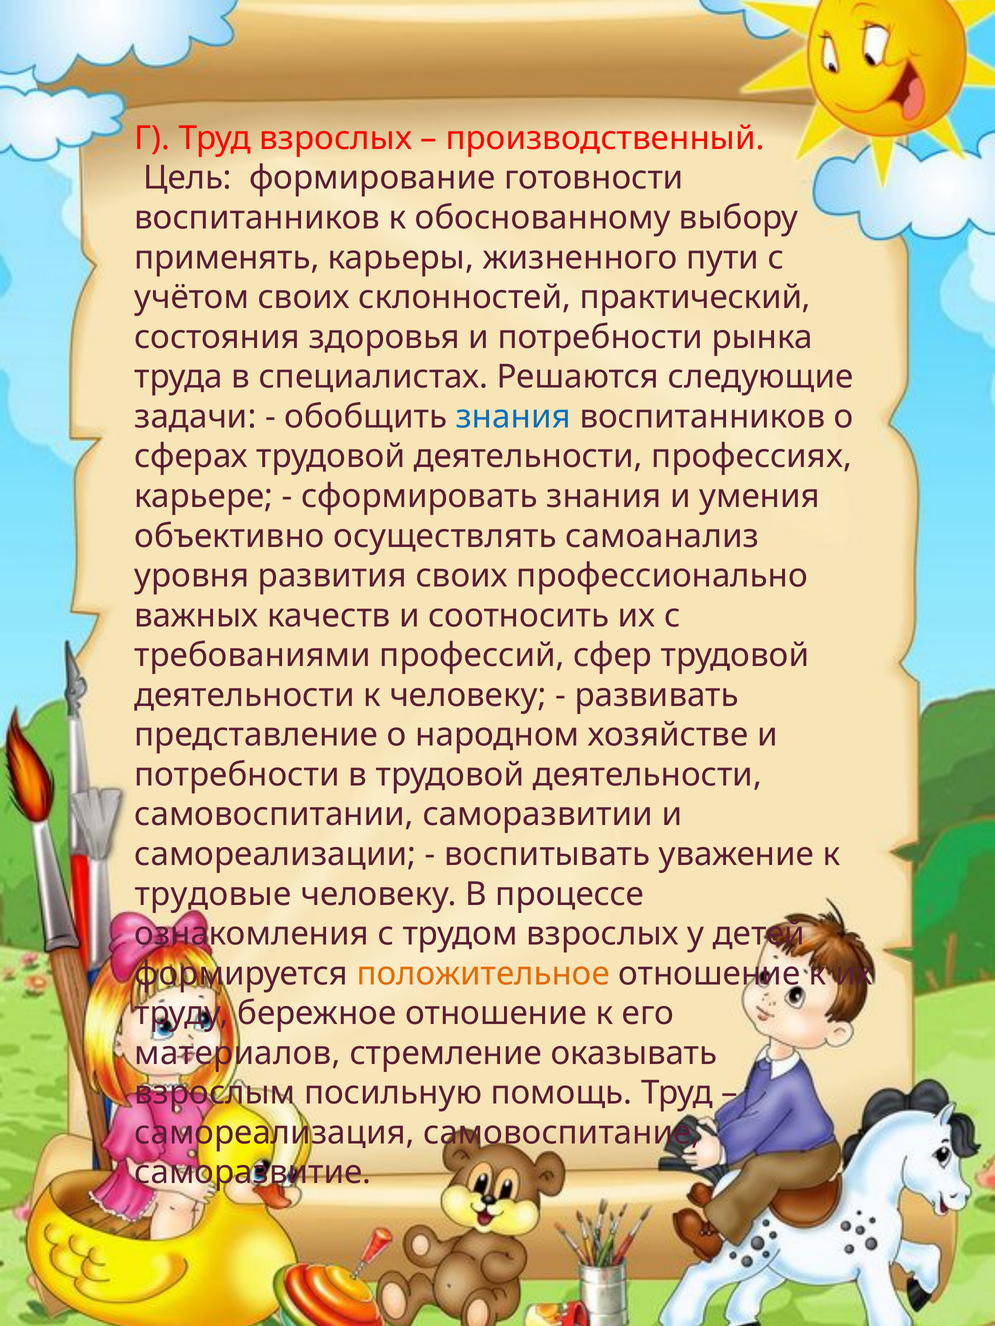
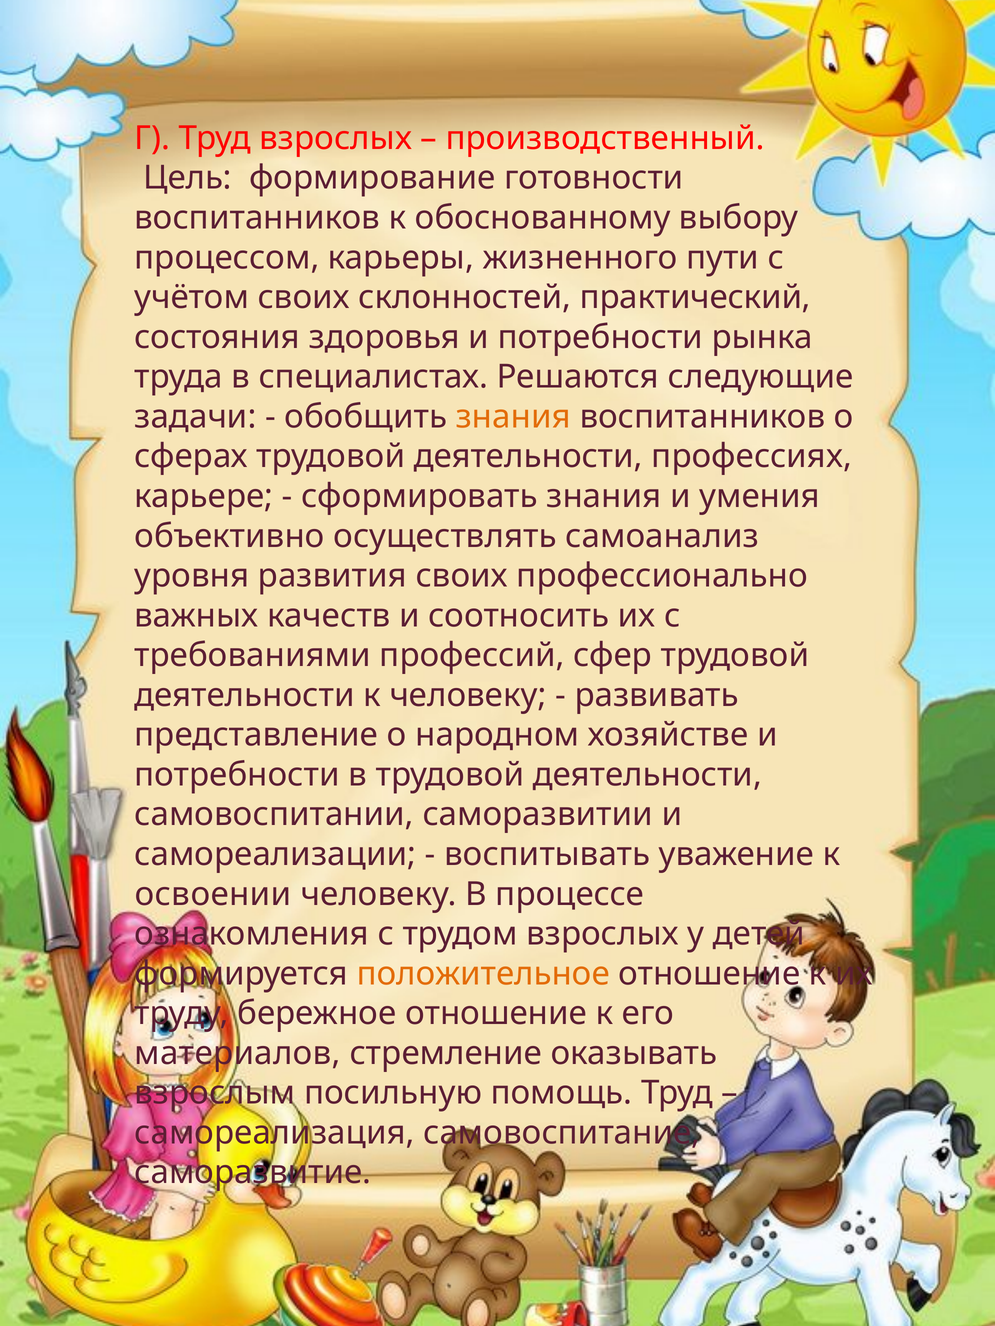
применять: применять -> процессом (227, 258)
знания colour: blue -> orange (513, 417)
трудовые: трудовые -> освоении (213, 895)
